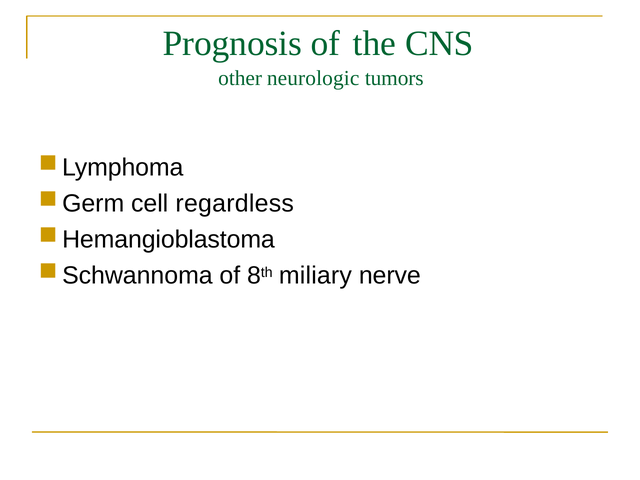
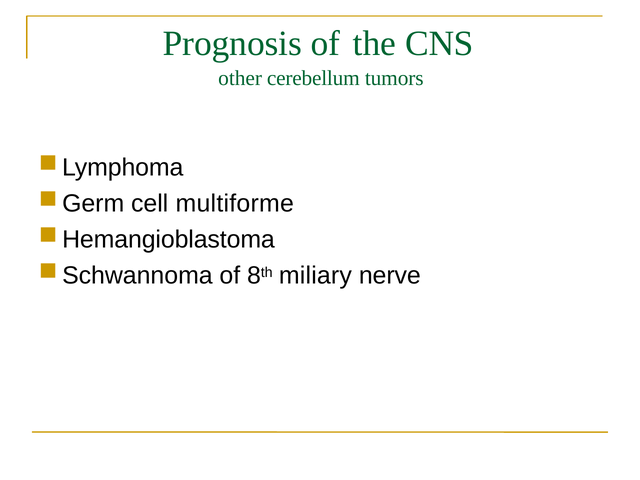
neurologic: neurologic -> cerebellum (313, 78)
regardless: regardless -> multiforme (235, 204)
